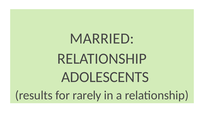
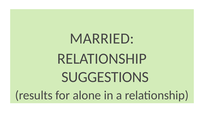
ADOLESCENTS: ADOLESCENTS -> SUGGESTIONS (105, 77)
rarely: rarely -> alone (87, 95)
